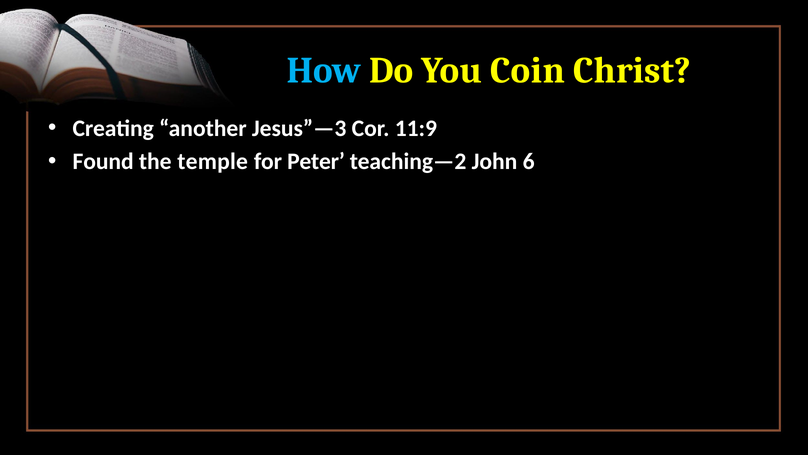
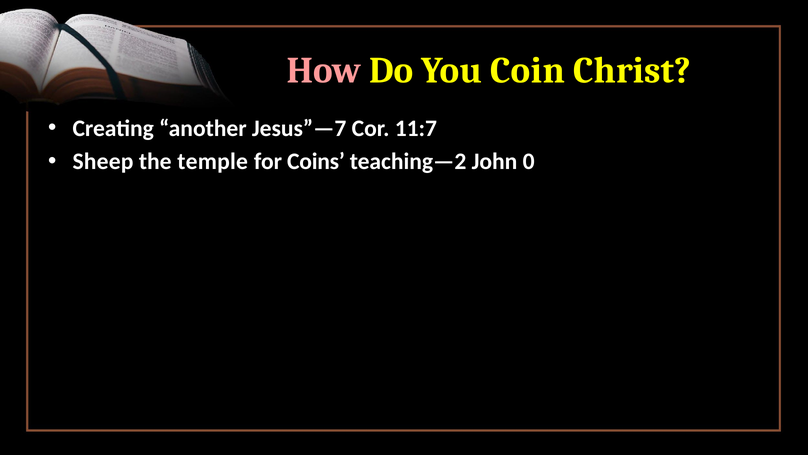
How colour: light blue -> pink (324, 71)
Jesus”—3: Jesus”—3 -> Jesus”—7 (299, 128)
11:9: 11:9 -> 11:7 (416, 128)
Found: Found -> Sheep (103, 161)
Peter: Peter -> Coins (316, 161)
6: 6 -> 0 (529, 161)
